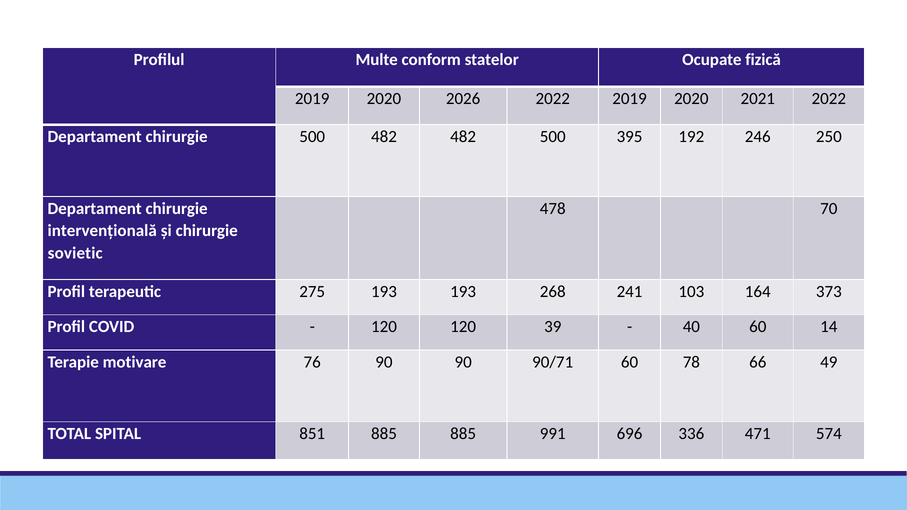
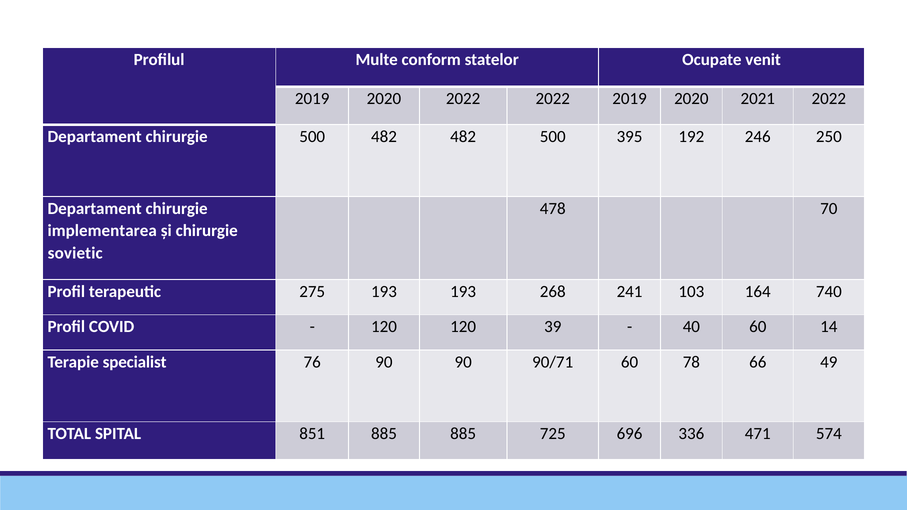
fizică: fizică -> venit (763, 60)
2020 2026: 2026 -> 2022 (463, 99)
intervențională: intervențională -> implementarea (102, 231)
373: 373 -> 740 (829, 292)
motivare: motivare -> specialist (135, 362)
991: 991 -> 725 (553, 434)
